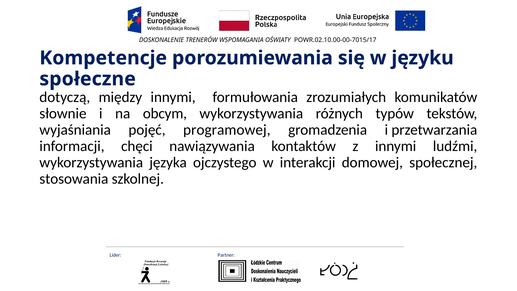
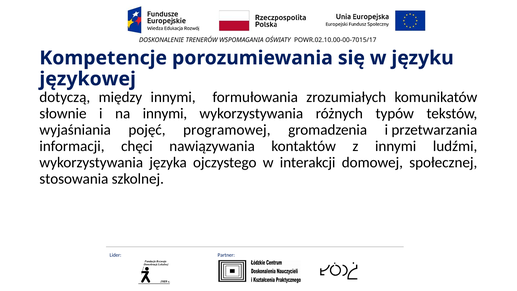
społeczne: społeczne -> językowej (88, 79)
na obcym: obcym -> innymi (165, 113)
